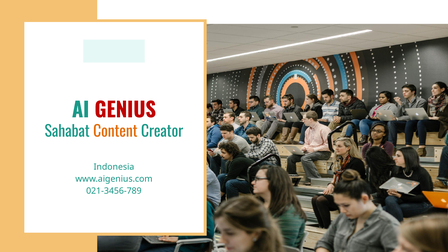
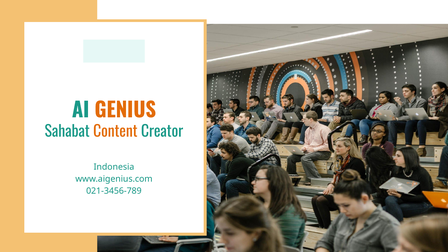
GENIUS colour: red -> orange (125, 111)
